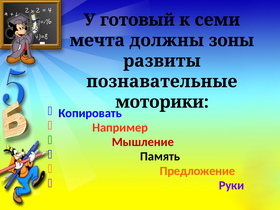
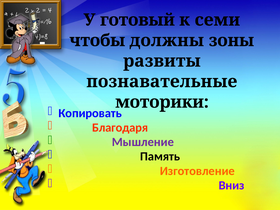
мечта: мечта -> чтобы (97, 40)
Например: Например -> Благодаря (120, 128)
Мышление colour: red -> purple (143, 142)
Предложение: Предложение -> Изготовление (197, 171)
Руки: Руки -> Вниз (232, 185)
